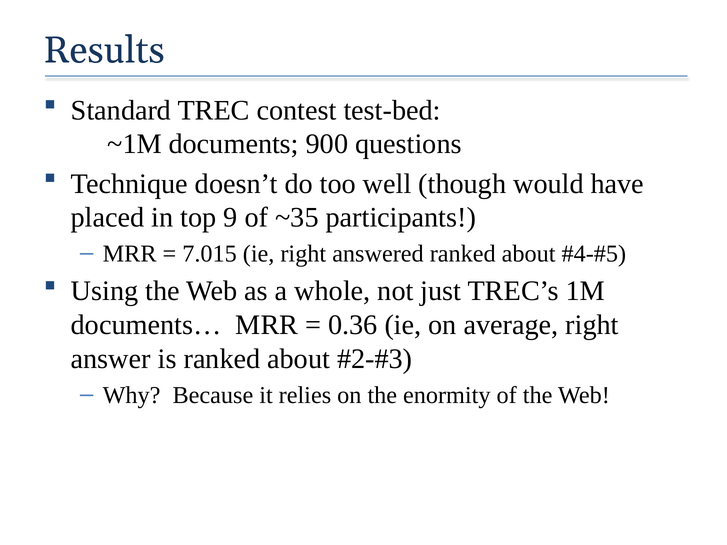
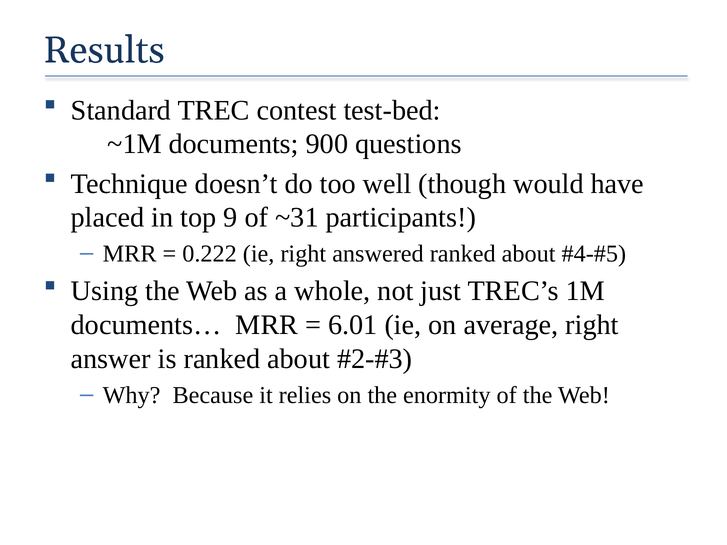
~35: ~35 -> ~31 (297, 218)
7.015: 7.015 -> 0.222 (210, 254)
0.36: 0.36 -> 6.01 (353, 325)
